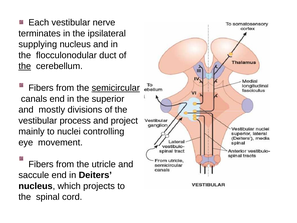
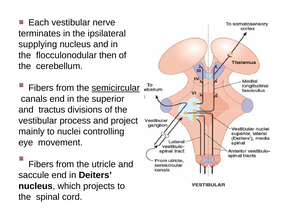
duct: duct -> then (108, 55)
the underline: present -> none (25, 66)
mostly: mostly -> tractus (52, 110)
